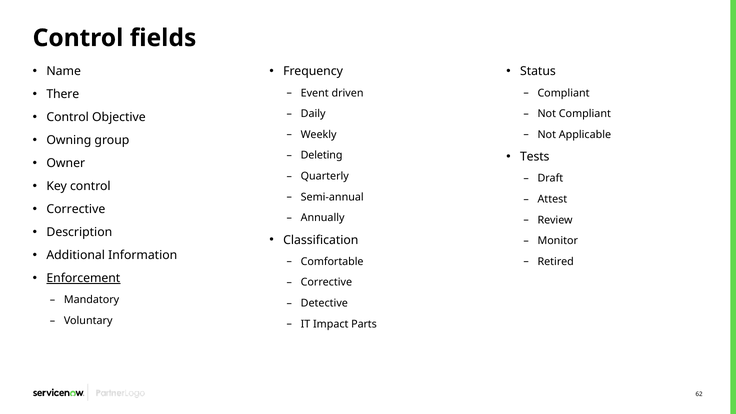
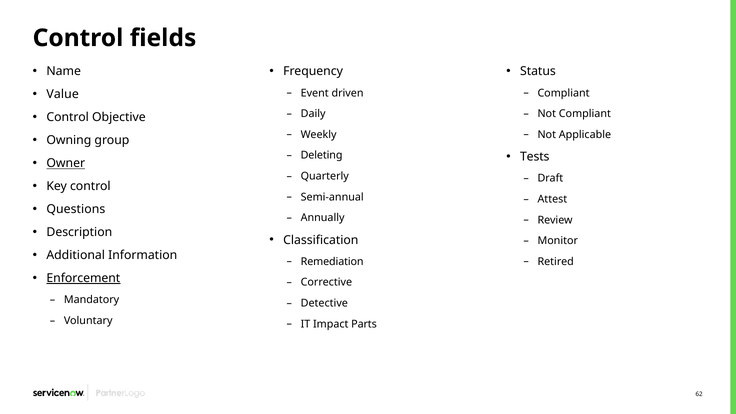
There: There -> Value (63, 94)
Owner underline: none -> present (66, 163)
Corrective: Corrective -> Questions (76, 209)
Comfortable: Comfortable -> Remediation (332, 262)
